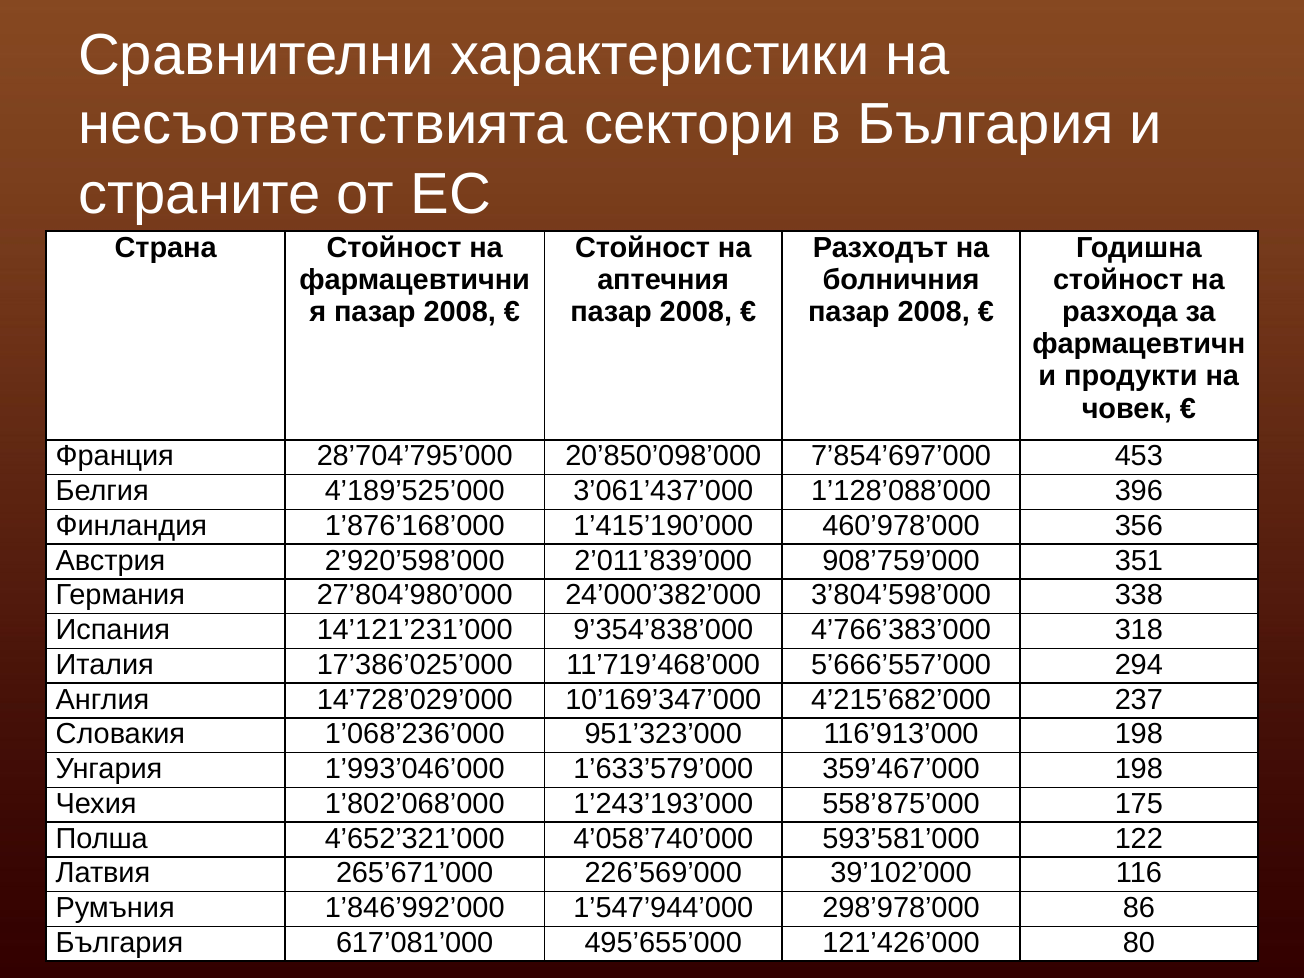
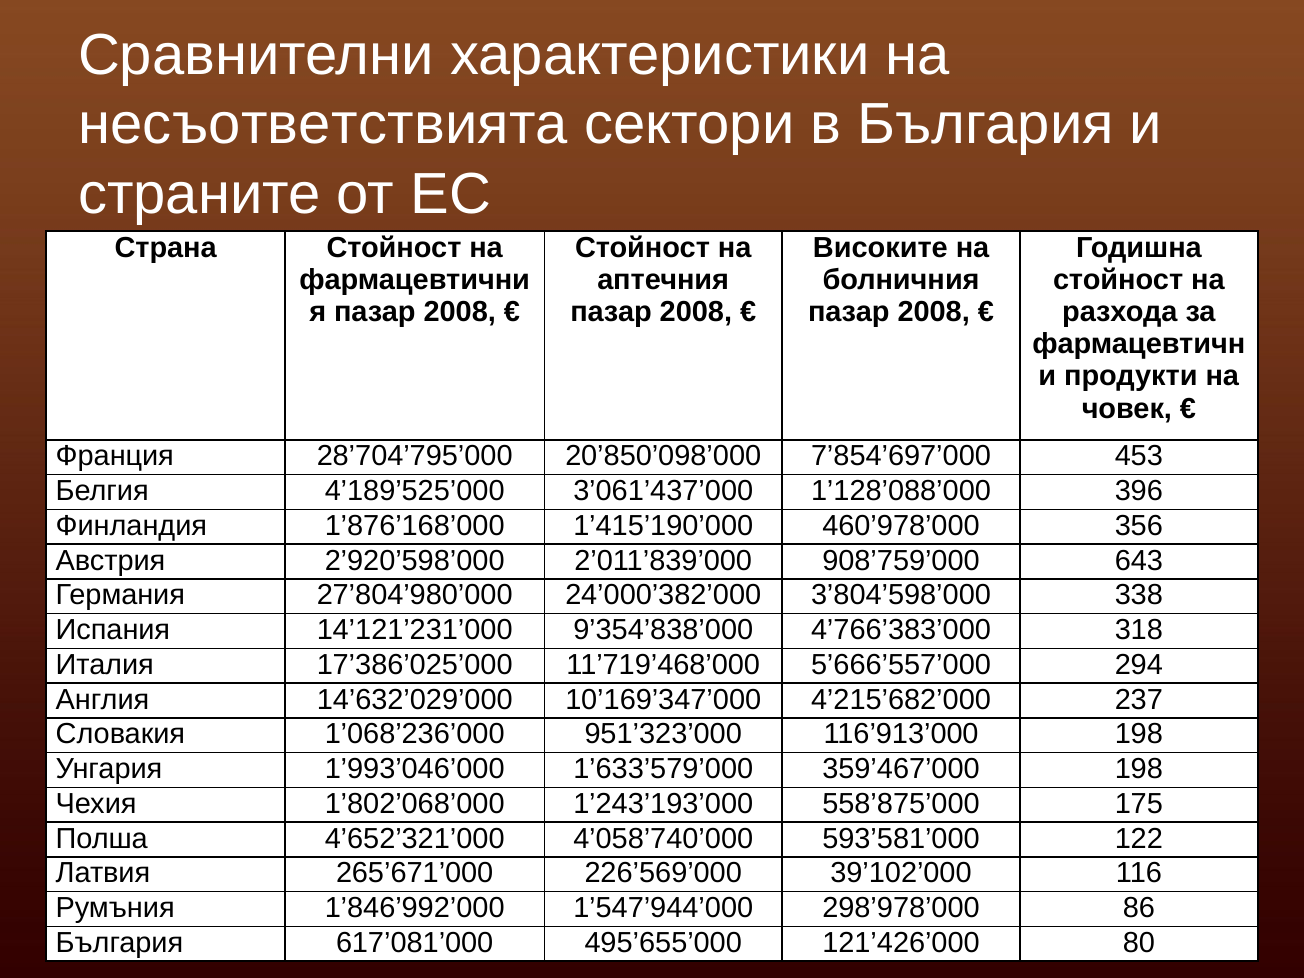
Разходът: Разходът -> Високите (880, 248)
351: 351 -> 643 (1139, 561)
14’728’029’000: 14’728’029’000 -> 14’632’029’000 (415, 700)
